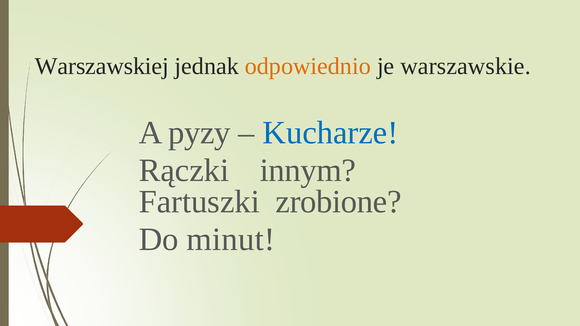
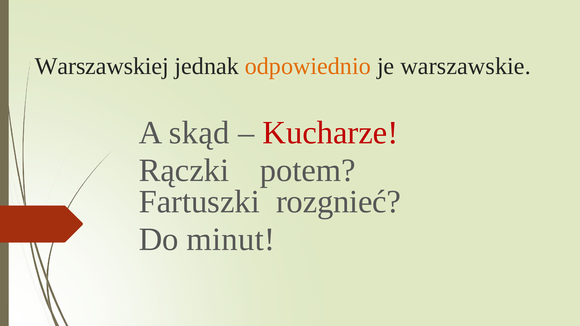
pyzy: pyzy -> skąd (199, 133)
Kucharze colour: blue -> red (330, 133)
innym: innym -> potem (308, 171)
zrobione: zrobione -> rozgnieć (338, 202)
